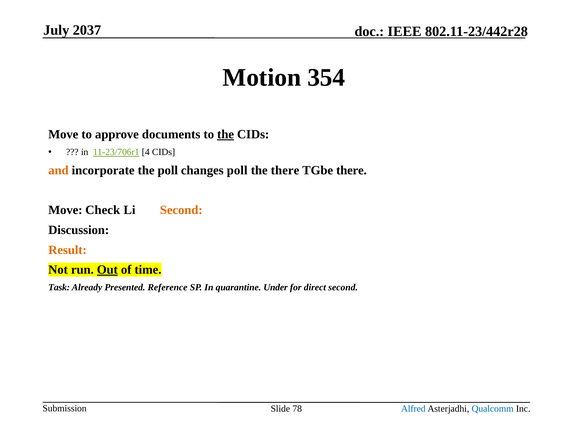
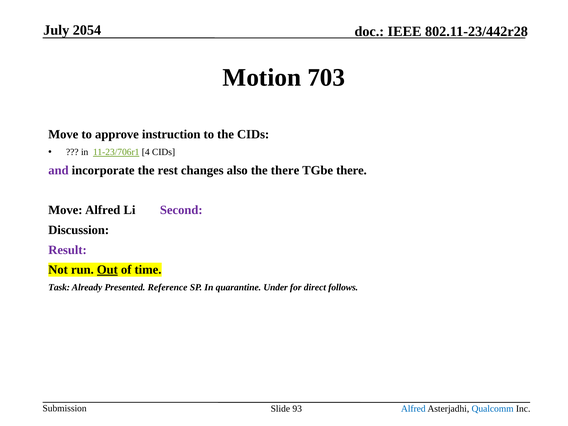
2037: 2037 -> 2054 (87, 30)
354: 354 -> 703 (326, 77)
documents: documents -> instruction (171, 134)
the underline: present -> none (226, 134)
and colour: orange -> purple (58, 170)
the poll: poll -> rest (168, 170)
changes poll: poll -> also (237, 170)
Move Check: Check -> Alfred (103, 210)
Second colour: orange -> purple (181, 210)
Result colour: orange -> purple (68, 250)
direct second: second -> follows (343, 288)
78: 78 -> 93 (297, 409)
